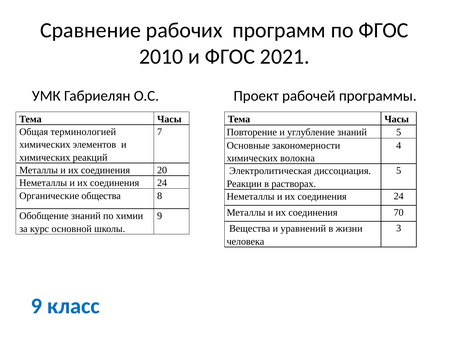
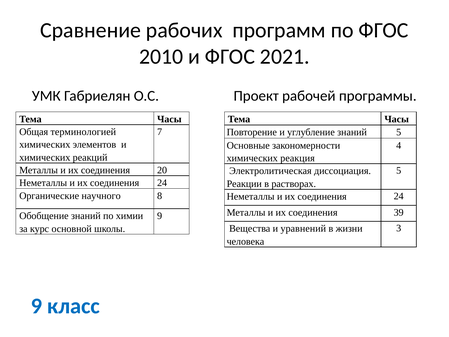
волокна: волокна -> реакция (298, 158)
общества: общества -> научного (101, 196)
70: 70 -> 39 (399, 212)
